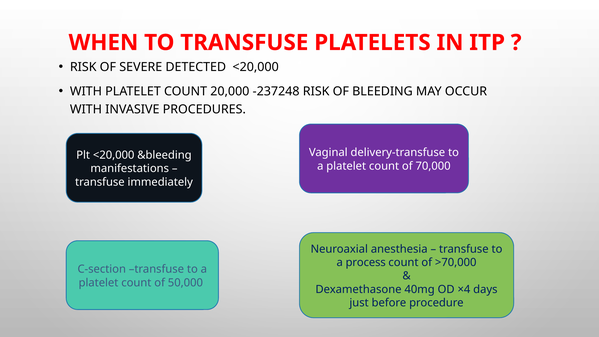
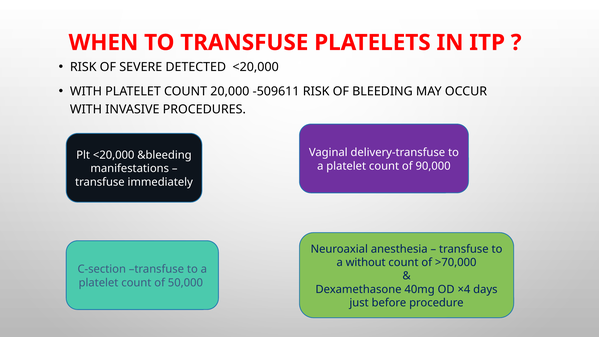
-237248: -237248 -> -509611 (276, 91)
70,000: 70,000 -> 90,000 (433, 166)
process: process -> without (366, 262)
